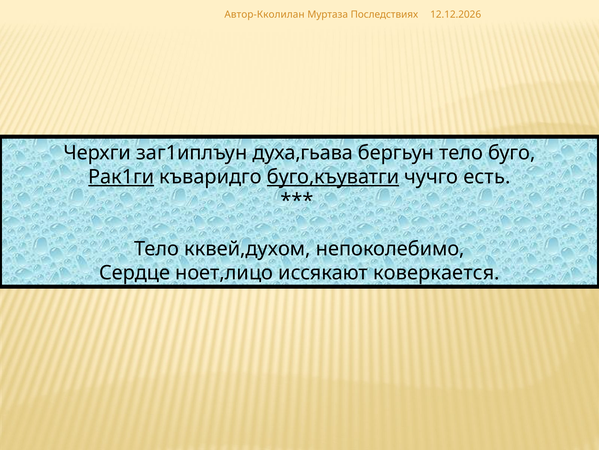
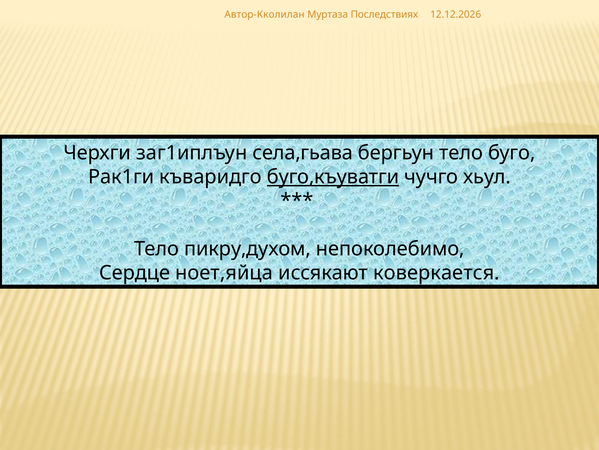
духа,гьава: духа,гьава -> села,гьава (303, 153)
Рак1ги underline: present -> none (121, 177)
есть: есть -> хьул (487, 177)
кквей,духом: кквей,духом -> пикру,духом (247, 249)
ноет,лицо: ноет,лицо -> ноет,яйца (224, 273)
